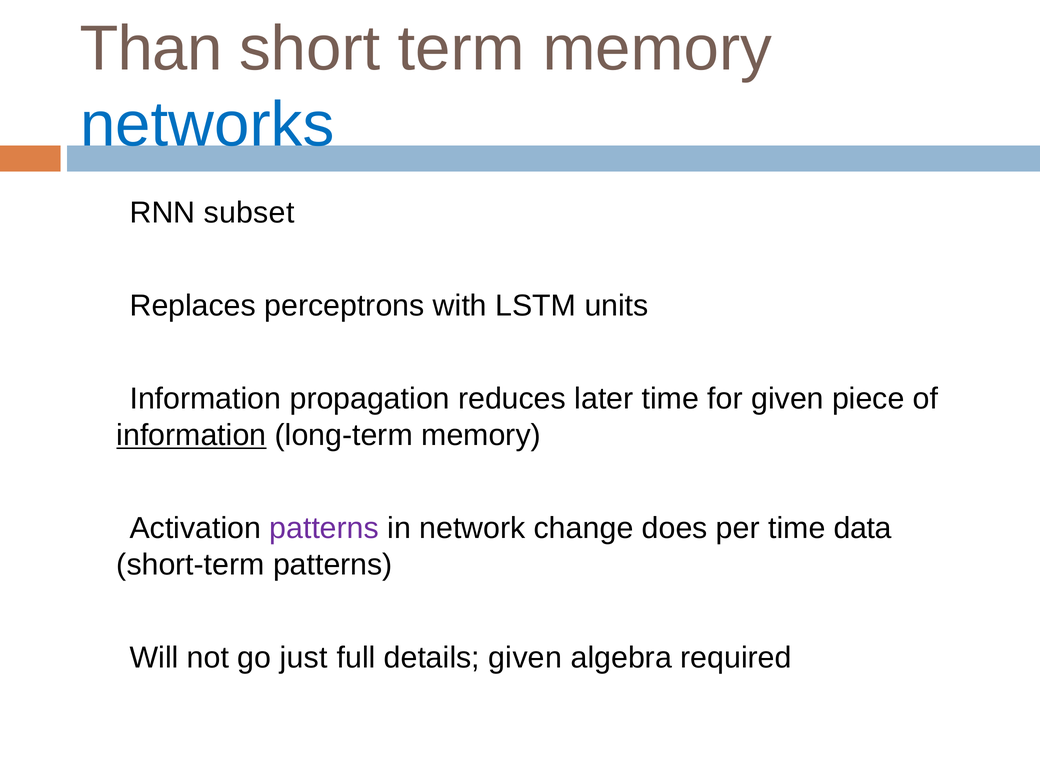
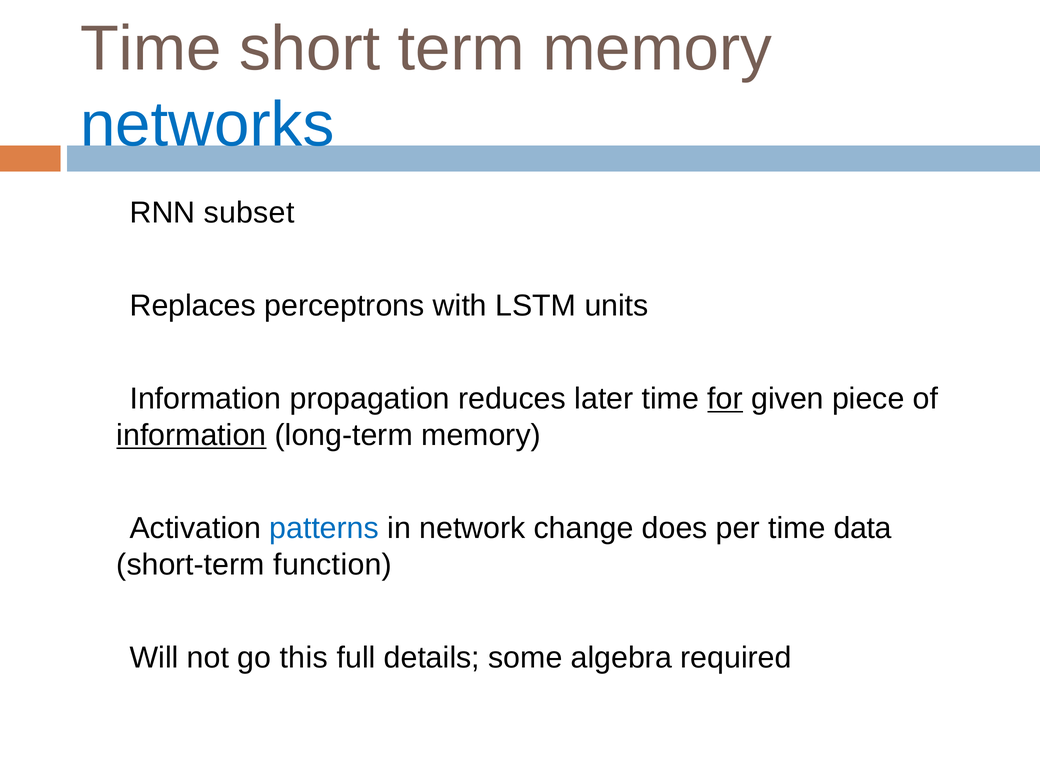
Than: Than -> Time (151, 49)
for underline: none -> present (725, 399)
patterns colour: purple -> blue (324, 528)
short-term patterns: patterns -> function (333, 565)
just: just -> this (304, 658)
details given: given -> some (525, 658)
